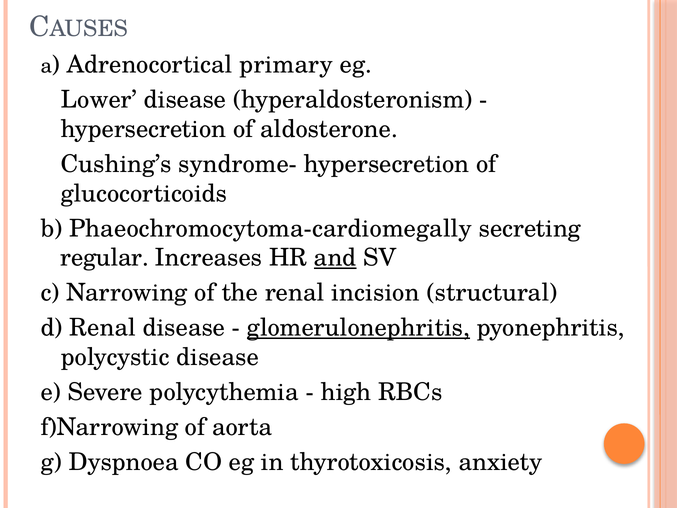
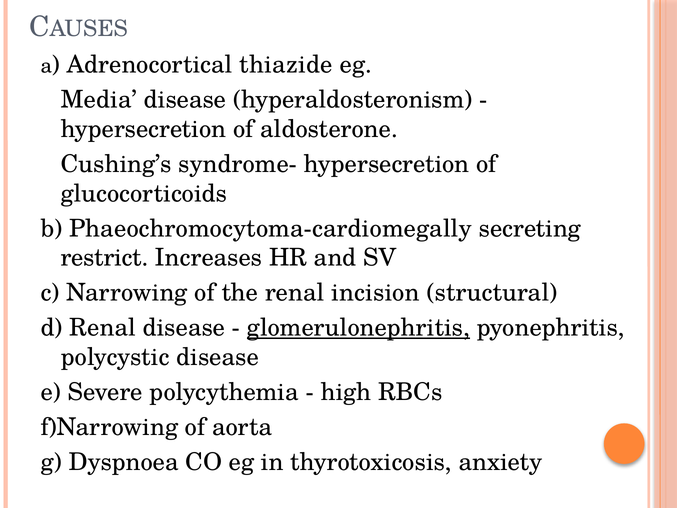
primary: primary -> thiazide (286, 65)
Lower: Lower -> Media (99, 100)
regular: regular -> restrict (105, 258)
and underline: present -> none (335, 258)
